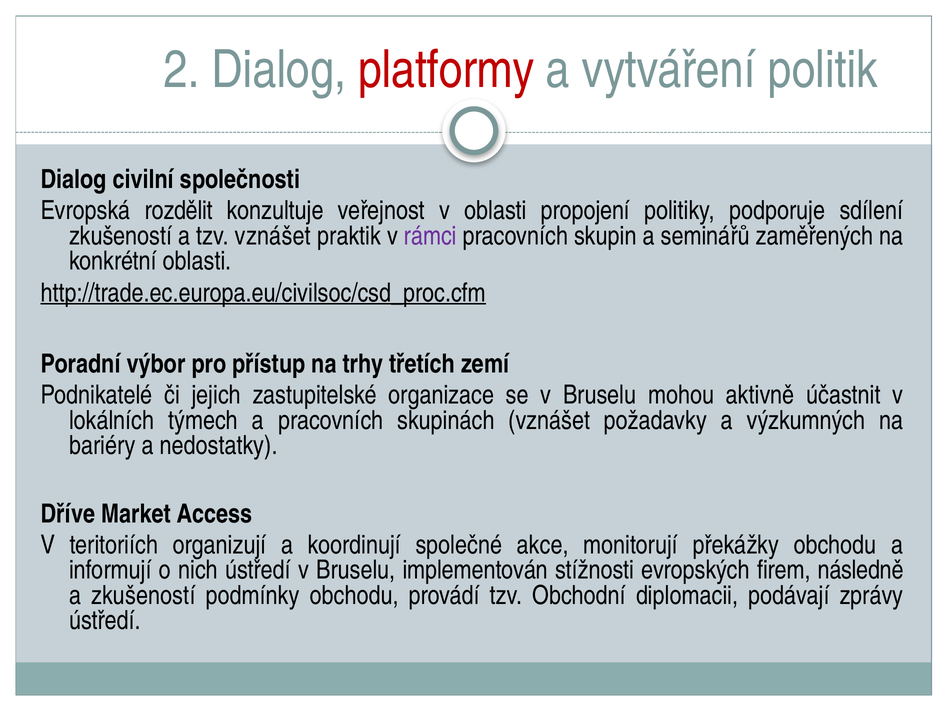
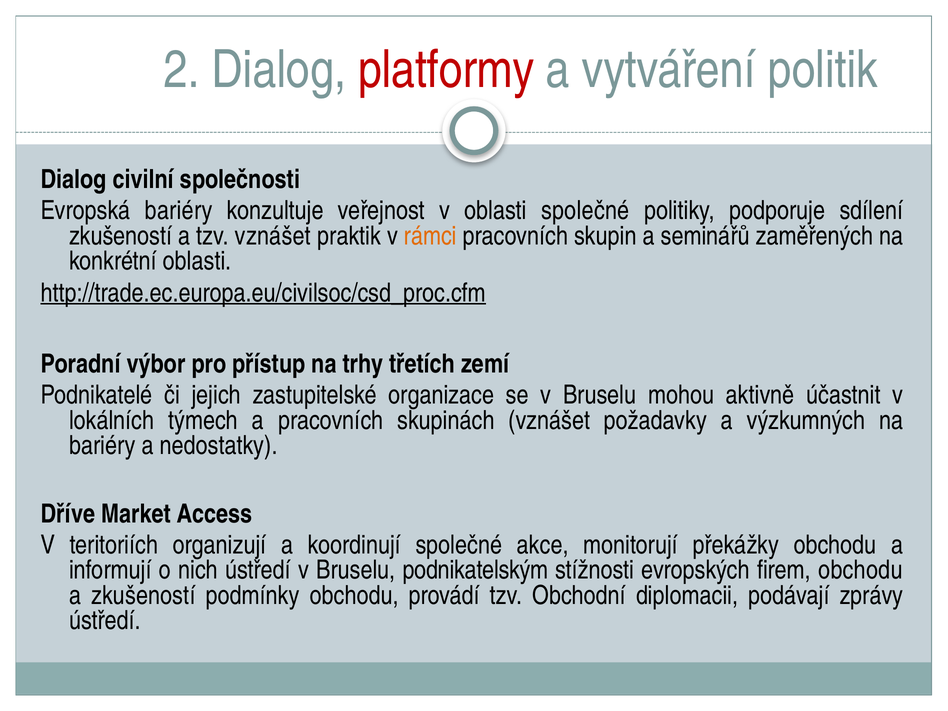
Evropská rozdělit: rozdělit -> bariéry (179, 211)
oblasti propojení: propojení -> společné (585, 211)
rámci colour: purple -> orange (430, 236)
implementován: implementován -> podnikatelským (475, 570)
firem následně: následně -> obchodu (861, 570)
